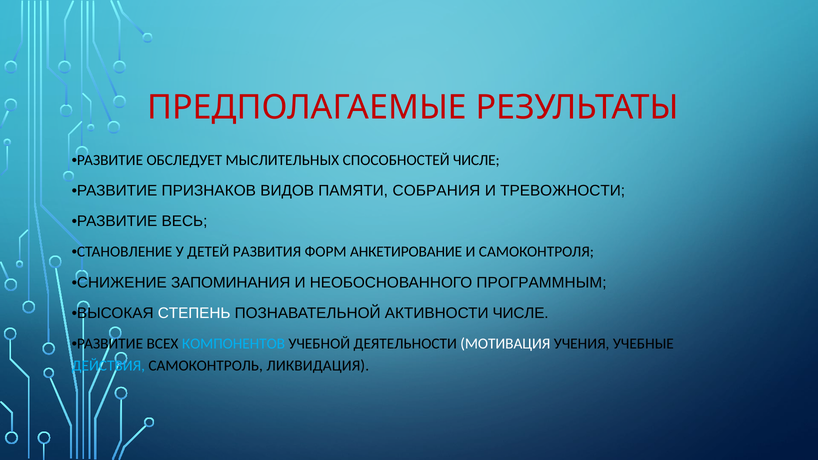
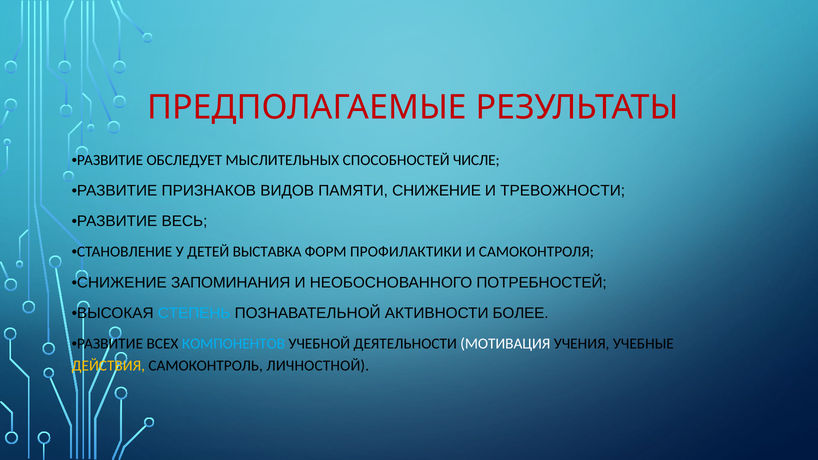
ПАМЯТИ СОБРАНИЯ: СОБРАНИЯ -> СНИЖЕНИЕ (437, 191)
РАЗВИТИЯ: РАЗВИТИЯ -> ВЫСТАВКА (267, 252)
АНКЕТИРОВАНИЕ: АНКЕТИРОВАНИЕ -> ПРОФИЛАКТИКИ (406, 252)
ПРОГРАММНЫМ: ПРОГРАММНЫМ -> ПОТРЕБНОСТЕЙ (542, 283)
СТЕПЕНЬ colour: white -> light blue (194, 313)
АКТИВНОСТИ ЧИСЛЕ: ЧИСЛЕ -> БОЛЕЕ (521, 313)
ДЕЙСТВИЯ colour: light blue -> yellow (108, 366)
ЛИКВИДАЦИЯ: ЛИКВИДАЦИЯ -> ЛИЧНОСТНОЙ (318, 366)
